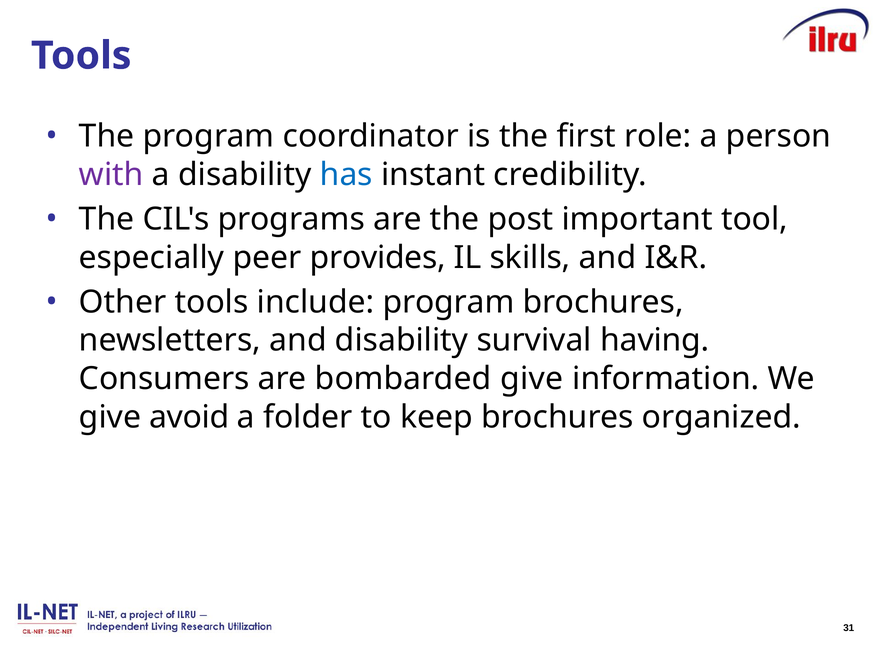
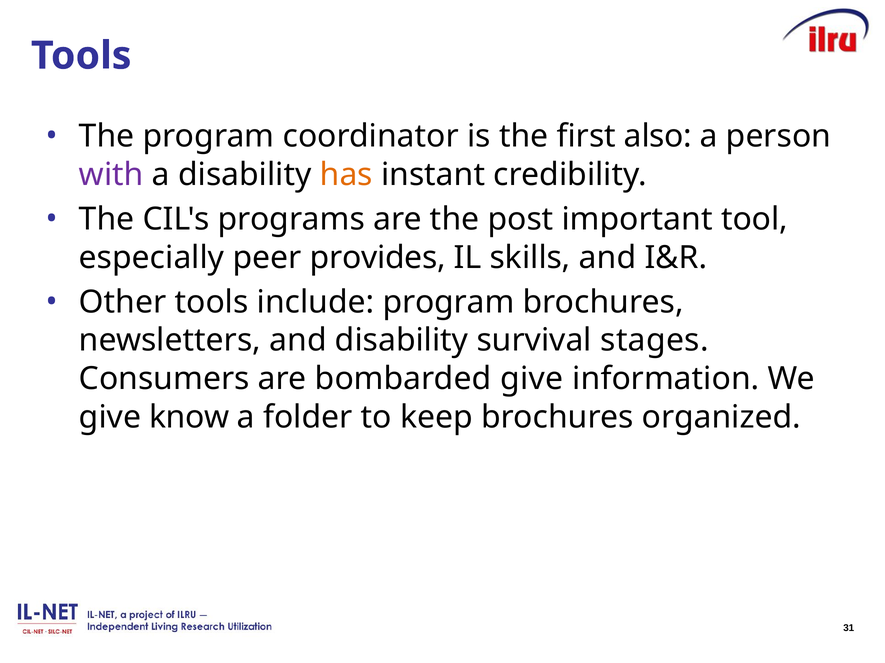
role: role -> also (658, 136)
has colour: blue -> orange (346, 175)
having: having -> stages (655, 341)
avoid: avoid -> know (189, 417)
